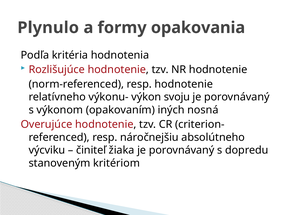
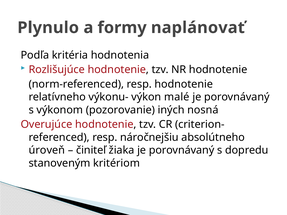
opakovania: opakovania -> naplánovať (198, 28)
svoju: svoju -> malé (177, 97)
opakovaním: opakovaním -> pozorovanie (120, 110)
výcviku: výcviku -> úroveň (47, 150)
